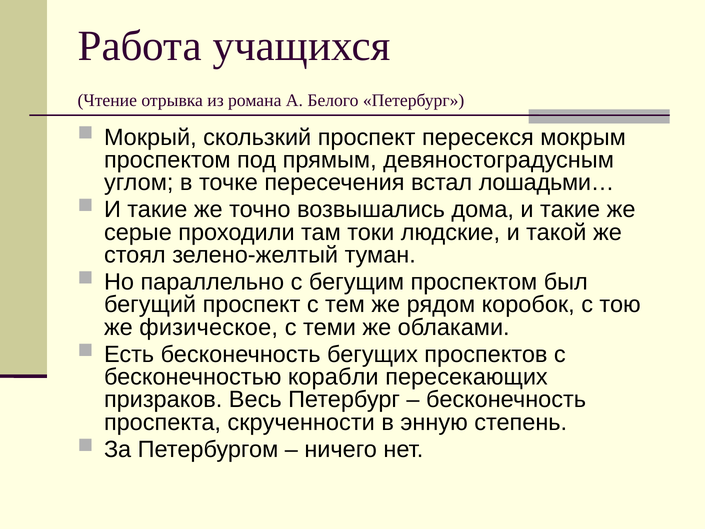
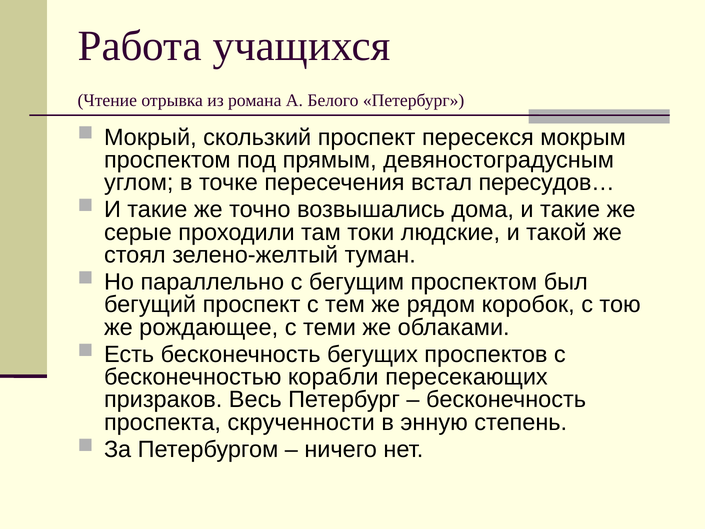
лошадьми…: лошадьми… -> пересудов… (547, 182)
физическое: физическое -> рождающее (209, 327)
